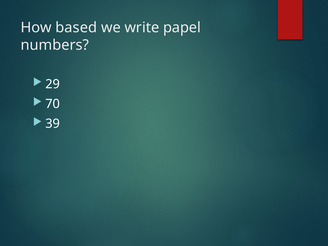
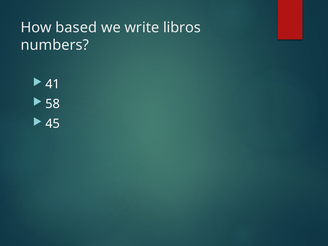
papel: papel -> libros (182, 28)
29: 29 -> 41 (53, 84)
70: 70 -> 58 (53, 104)
39: 39 -> 45 (53, 124)
